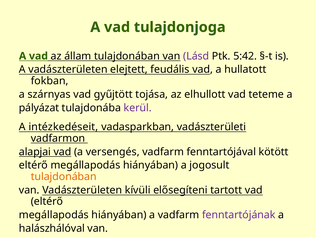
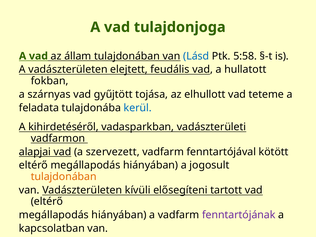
Lásd colour: purple -> blue (196, 56)
5:42: 5:42 -> 5:58 (245, 56)
pályázat: pályázat -> feladata (39, 108)
kerül colour: purple -> blue (138, 108)
intézkedéseit: intézkedéseit -> kihirdetéséről (64, 127)
versengés: versengés -> szervezett (113, 152)
halászhálóval: halászhálóval -> kapcsolatban (52, 228)
